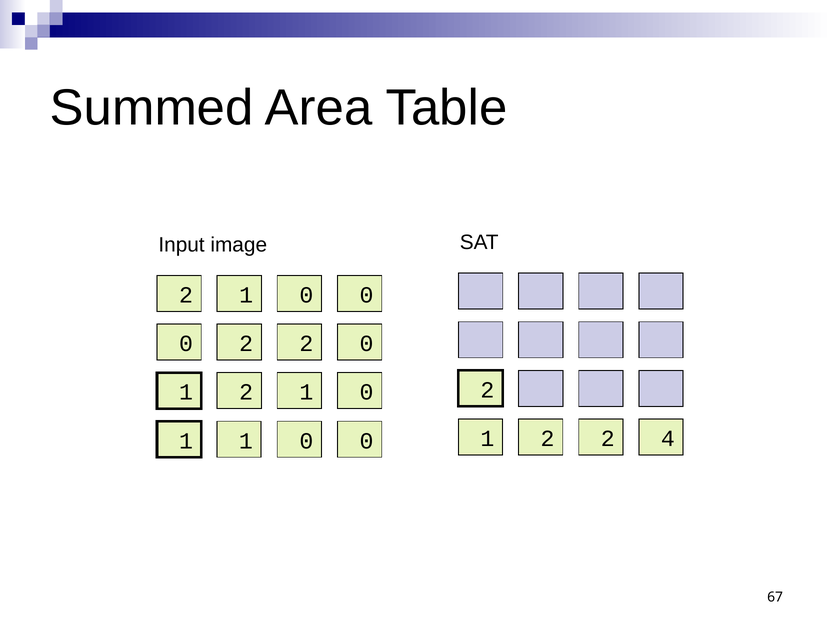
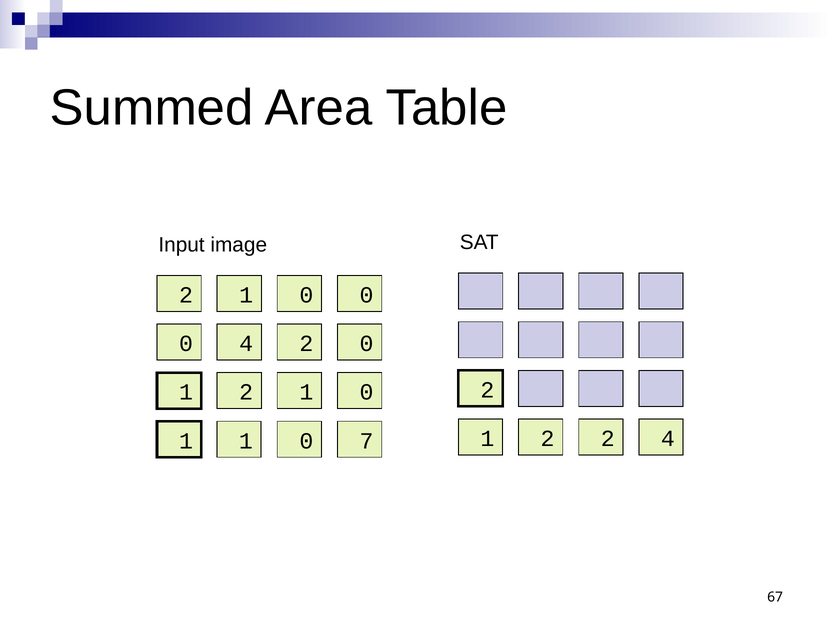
2: 2 -> 4 (246, 344)
1 1 0 0: 0 -> 7 (367, 441)
